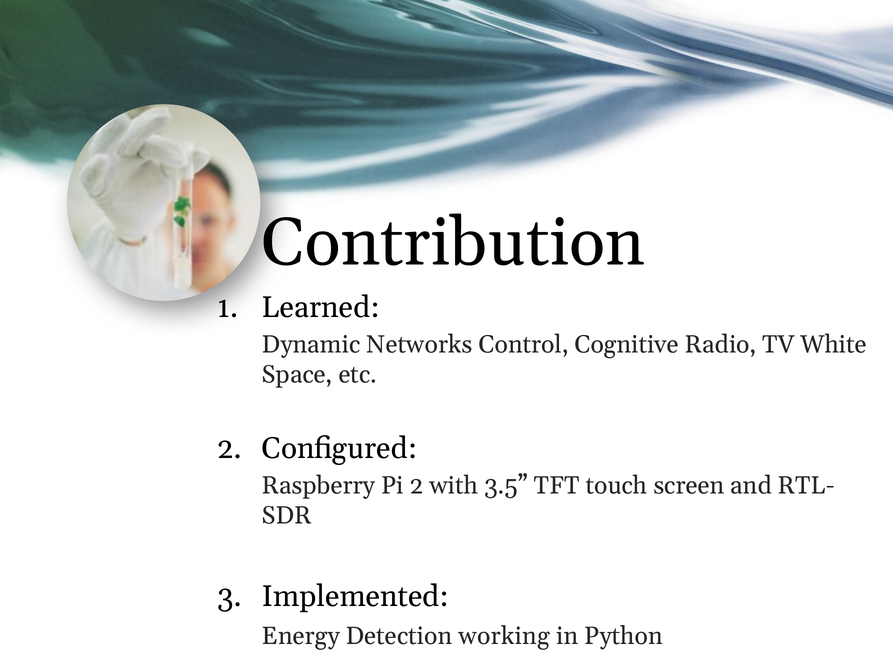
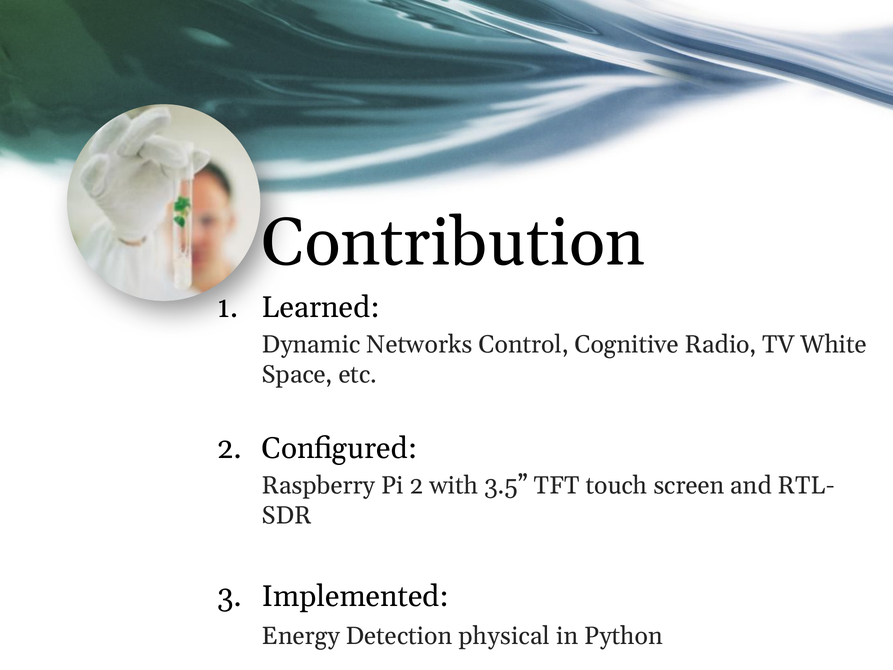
working: working -> physical (504, 636)
